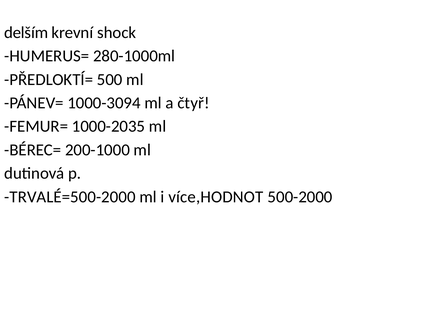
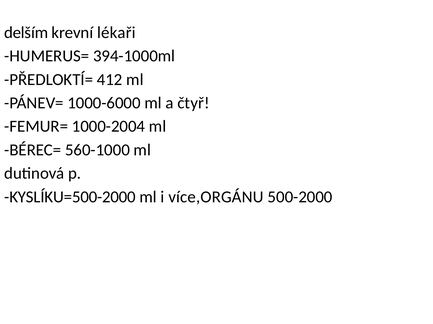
shock: shock -> lékaři (117, 33)
280-1000ml: 280-1000ml -> 394-1000ml (134, 56)
500: 500 -> 412 (110, 80)
1000-3094: 1000-3094 -> 1000-6000 (104, 103)
1000-2035: 1000-2035 -> 1000-2004 (109, 127)
200-1000: 200-1000 -> 560-1000 (97, 150)
TRVALÉ=500-2000: TRVALÉ=500-2000 -> KYSLÍKU=500-2000 (70, 197)
více,HODNOT: více,HODNOT -> více,ORGÁNU (216, 197)
